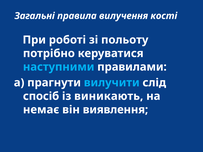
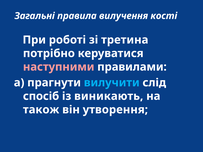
польоту: польоту -> третина (125, 40)
наступними colour: light blue -> pink (59, 67)
немає: немає -> також (41, 110)
виявлення: виявлення -> утворення (115, 110)
